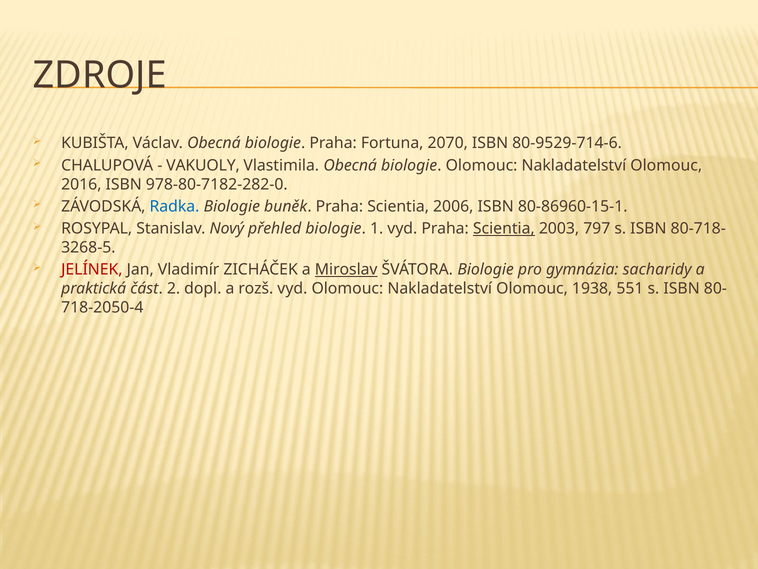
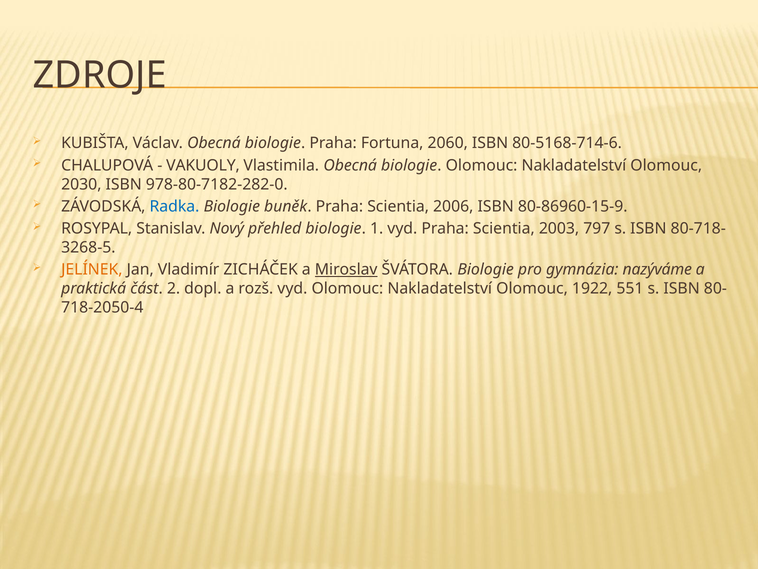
2070: 2070 -> 2060 (448, 143)
80-9529-714-6: 80-9529-714-6 -> 80-5168-714-6 (567, 143)
2016: 2016 -> 2030 (81, 184)
80-86960-15-1: 80-86960-15-1 -> 80-86960-15-9 (573, 206)
Scientia underline: present -> none (504, 228)
JELÍNEK colour: red -> orange (92, 269)
sacharidy: sacharidy -> nazýváme (657, 269)
1938: 1938 -> 1922 (592, 288)
